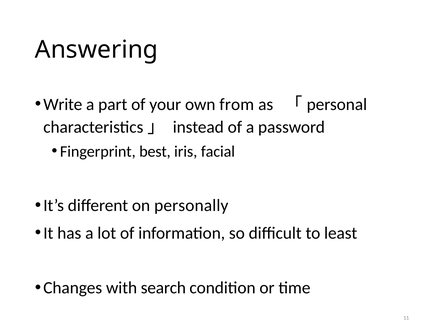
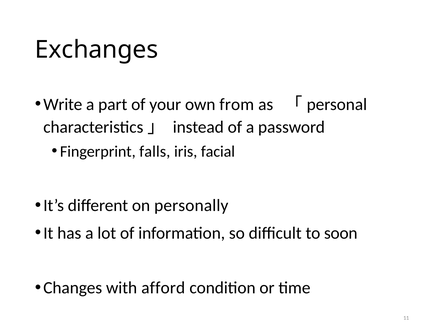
Answering: Answering -> Exchanges (97, 50)
best: best -> falls (155, 151)
least: least -> soon (341, 233)
search: search -> afford (163, 288)
